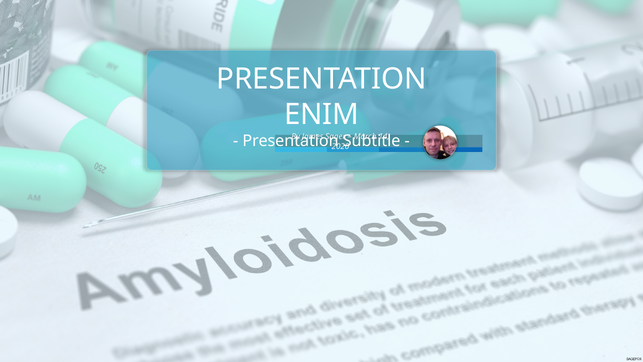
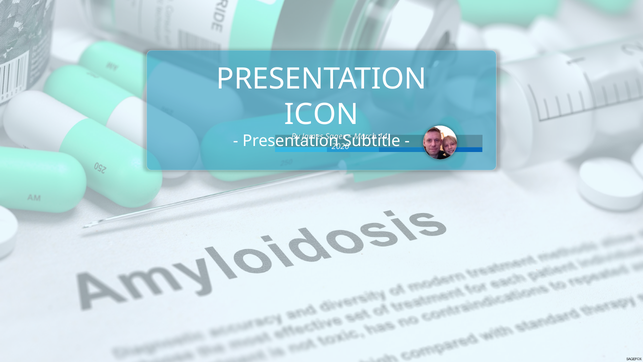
ENIM: ENIM -> ICON (321, 114)
